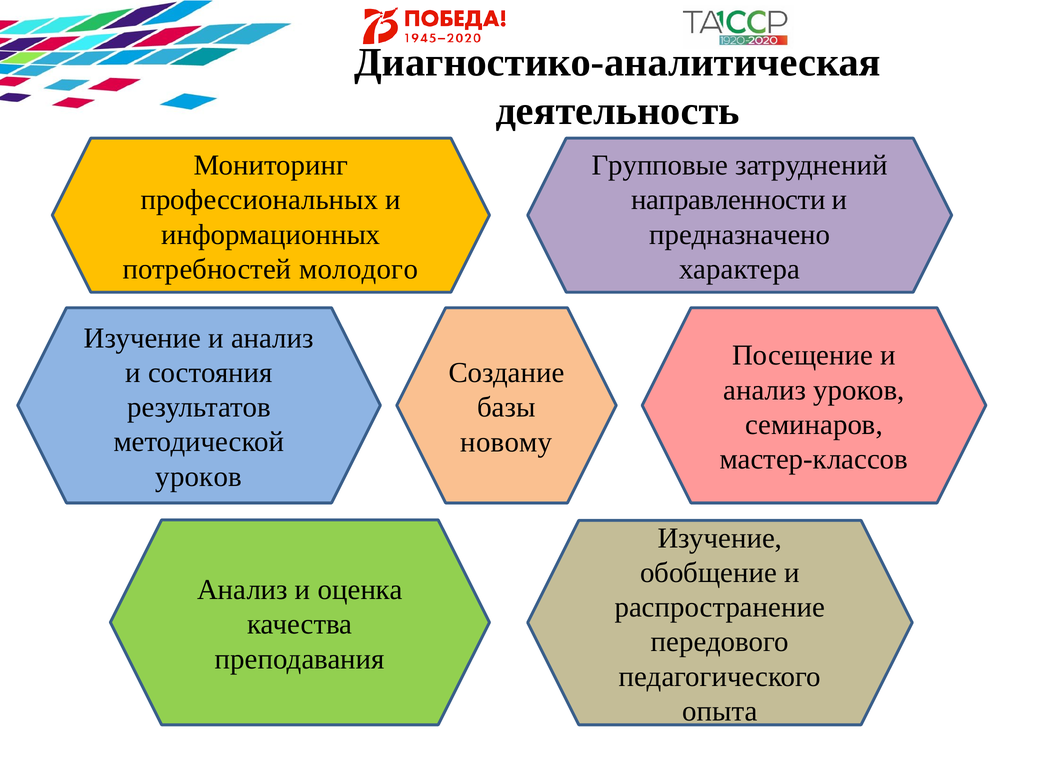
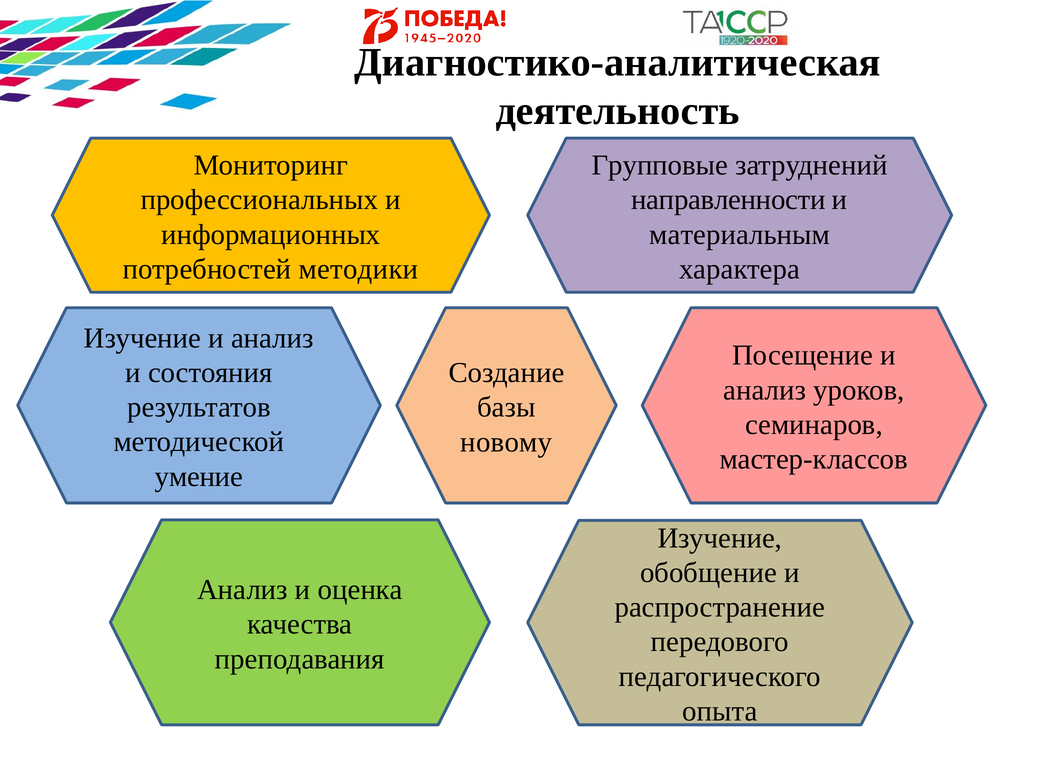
предназначено: предназначено -> материальным (740, 235)
молодого: молодого -> методики (359, 269)
уроков: уроков -> умение (199, 477)
